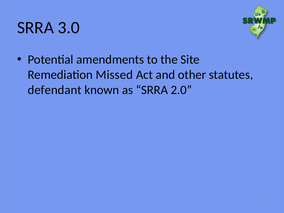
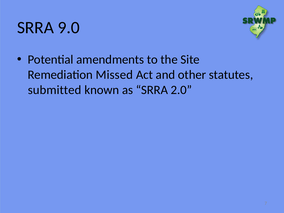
3.0: 3.0 -> 9.0 (69, 27)
defendant: defendant -> submitted (55, 90)
